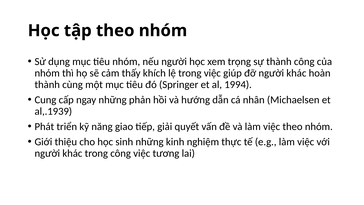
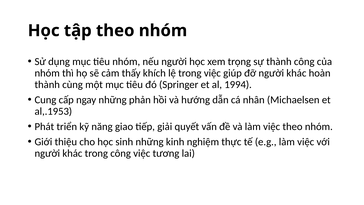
al,.1939: al,.1939 -> al,.1953 (53, 111)
